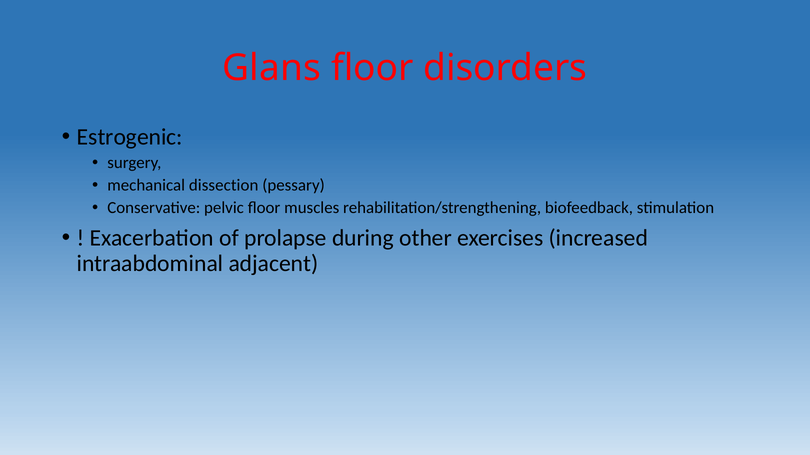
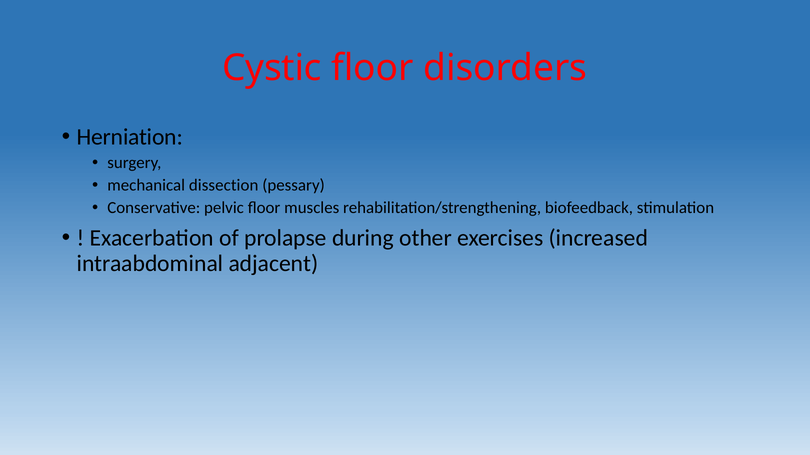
Glans: Glans -> Cystic (272, 68)
Estrogenic: Estrogenic -> Herniation (130, 137)
